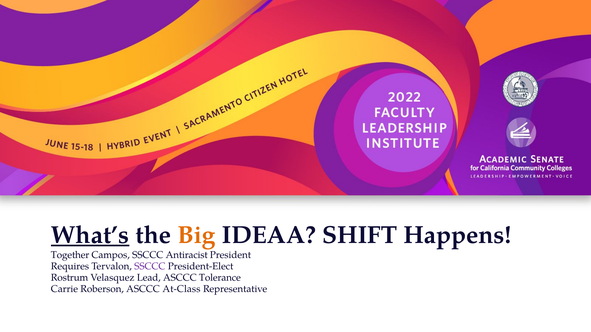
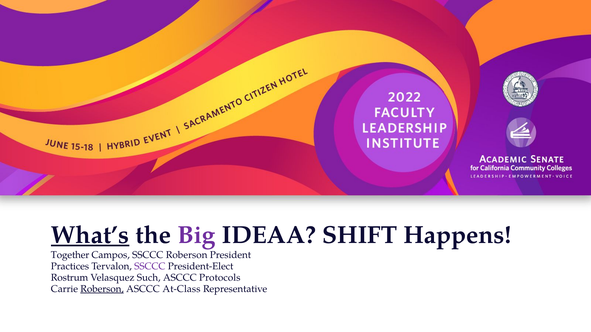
Big colour: orange -> purple (197, 235)
SSCCC Antiracist: Antiracist -> Roberson (187, 255)
Requires: Requires -> Practices (70, 266)
Lead: Lead -> Such (149, 278)
Tolerance: Tolerance -> Protocols (220, 278)
Roberson underline: none -> present (102, 289)
